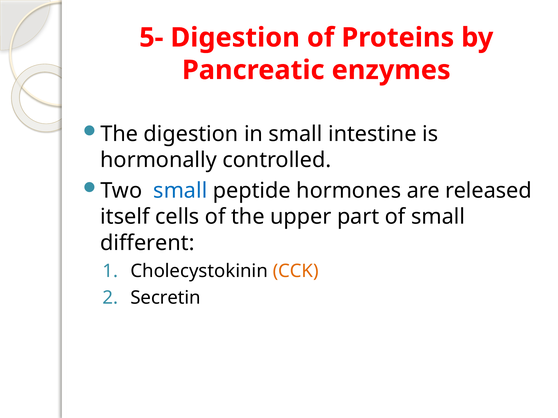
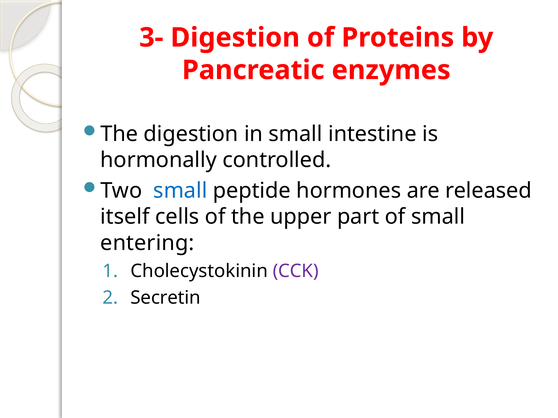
5-: 5- -> 3- (151, 38)
different: different -> entering (147, 243)
CCK colour: orange -> purple (296, 271)
